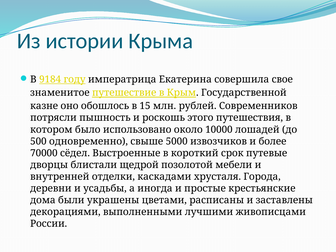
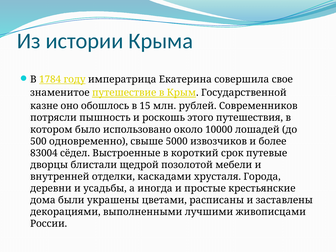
9184: 9184 -> 1784 (50, 79)
70000: 70000 -> 83004 (44, 153)
